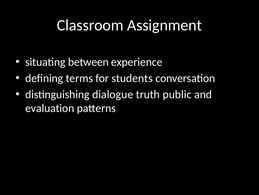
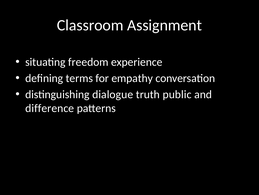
between: between -> freedom (88, 62)
students: students -> empathy (132, 78)
evaluation: evaluation -> difference (50, 108)
